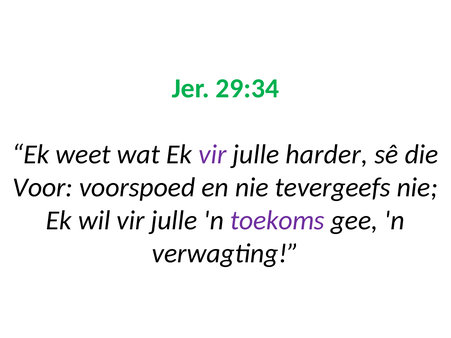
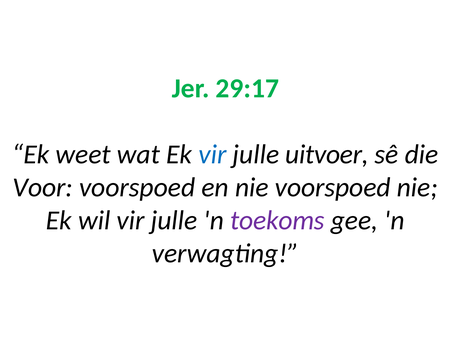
29:34: 29:34 -> 29:17 (247, 88)
vir colour: purple -> blue (212, 155)
harder: harder -> uitvoer (327, 155)
nie tevergeefs: tevergeefs -> voorspoed (333, 188)
